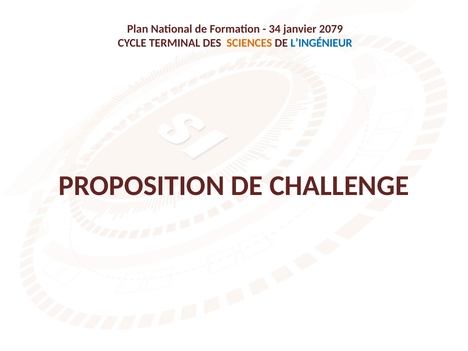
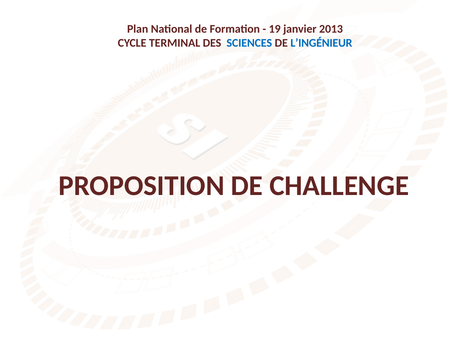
34: 34 -> 19 (275, 29)
2079: 2079 -> 2013 (331, 29)
SCIENCES colour: orange -> blue (249, 43)
